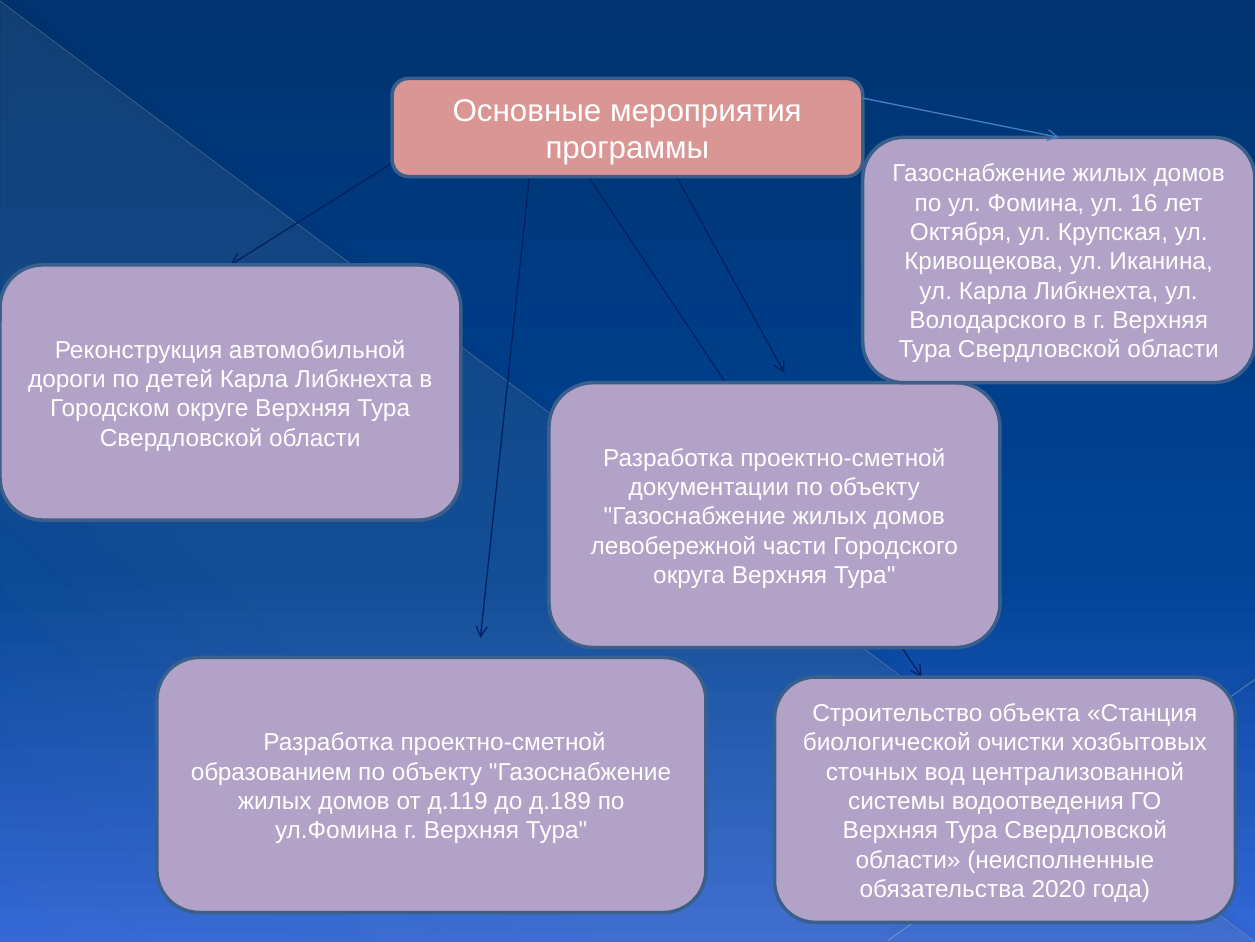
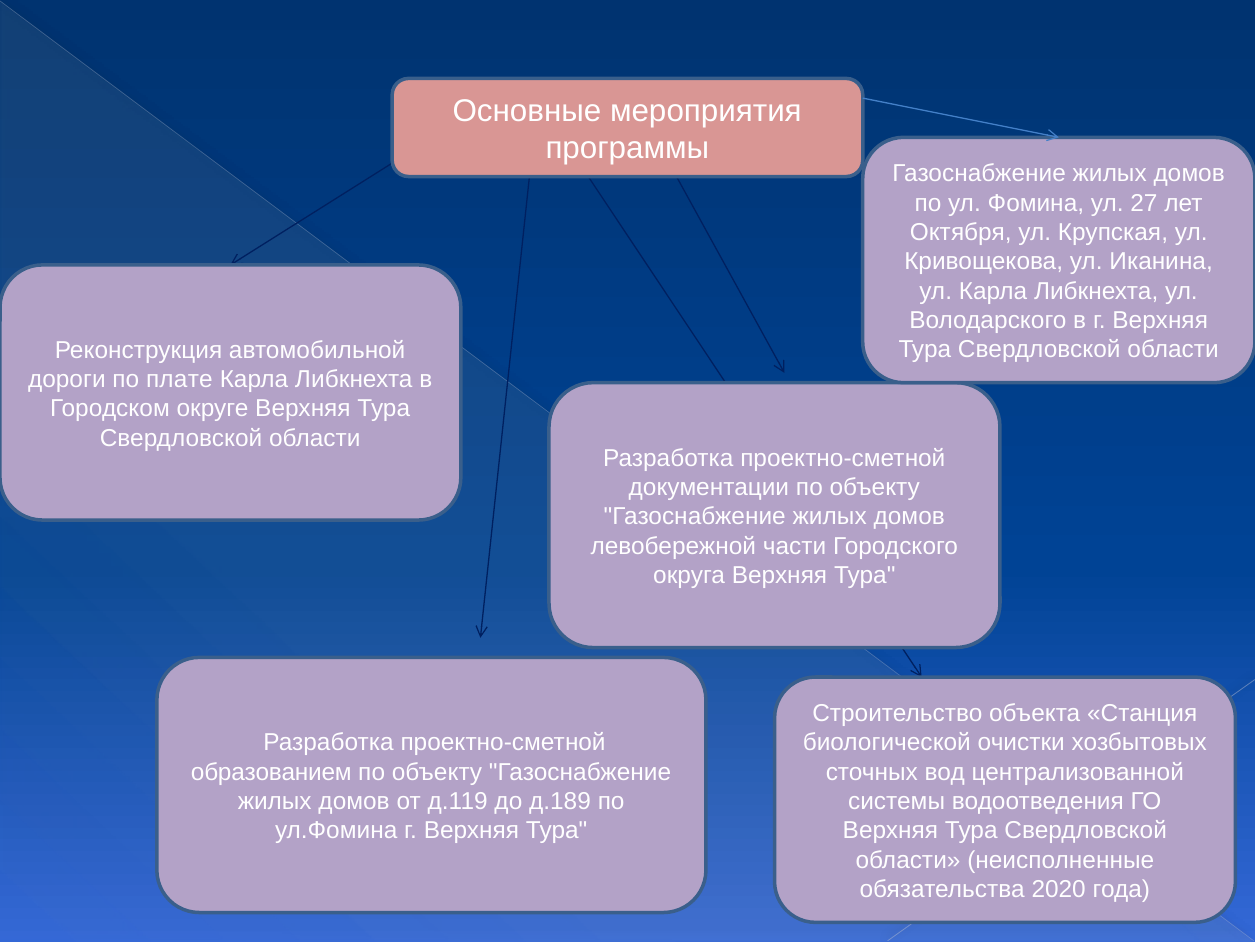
16: 16 -> 27 (1144, 203)
детей: детей -> плате (179, 379)
